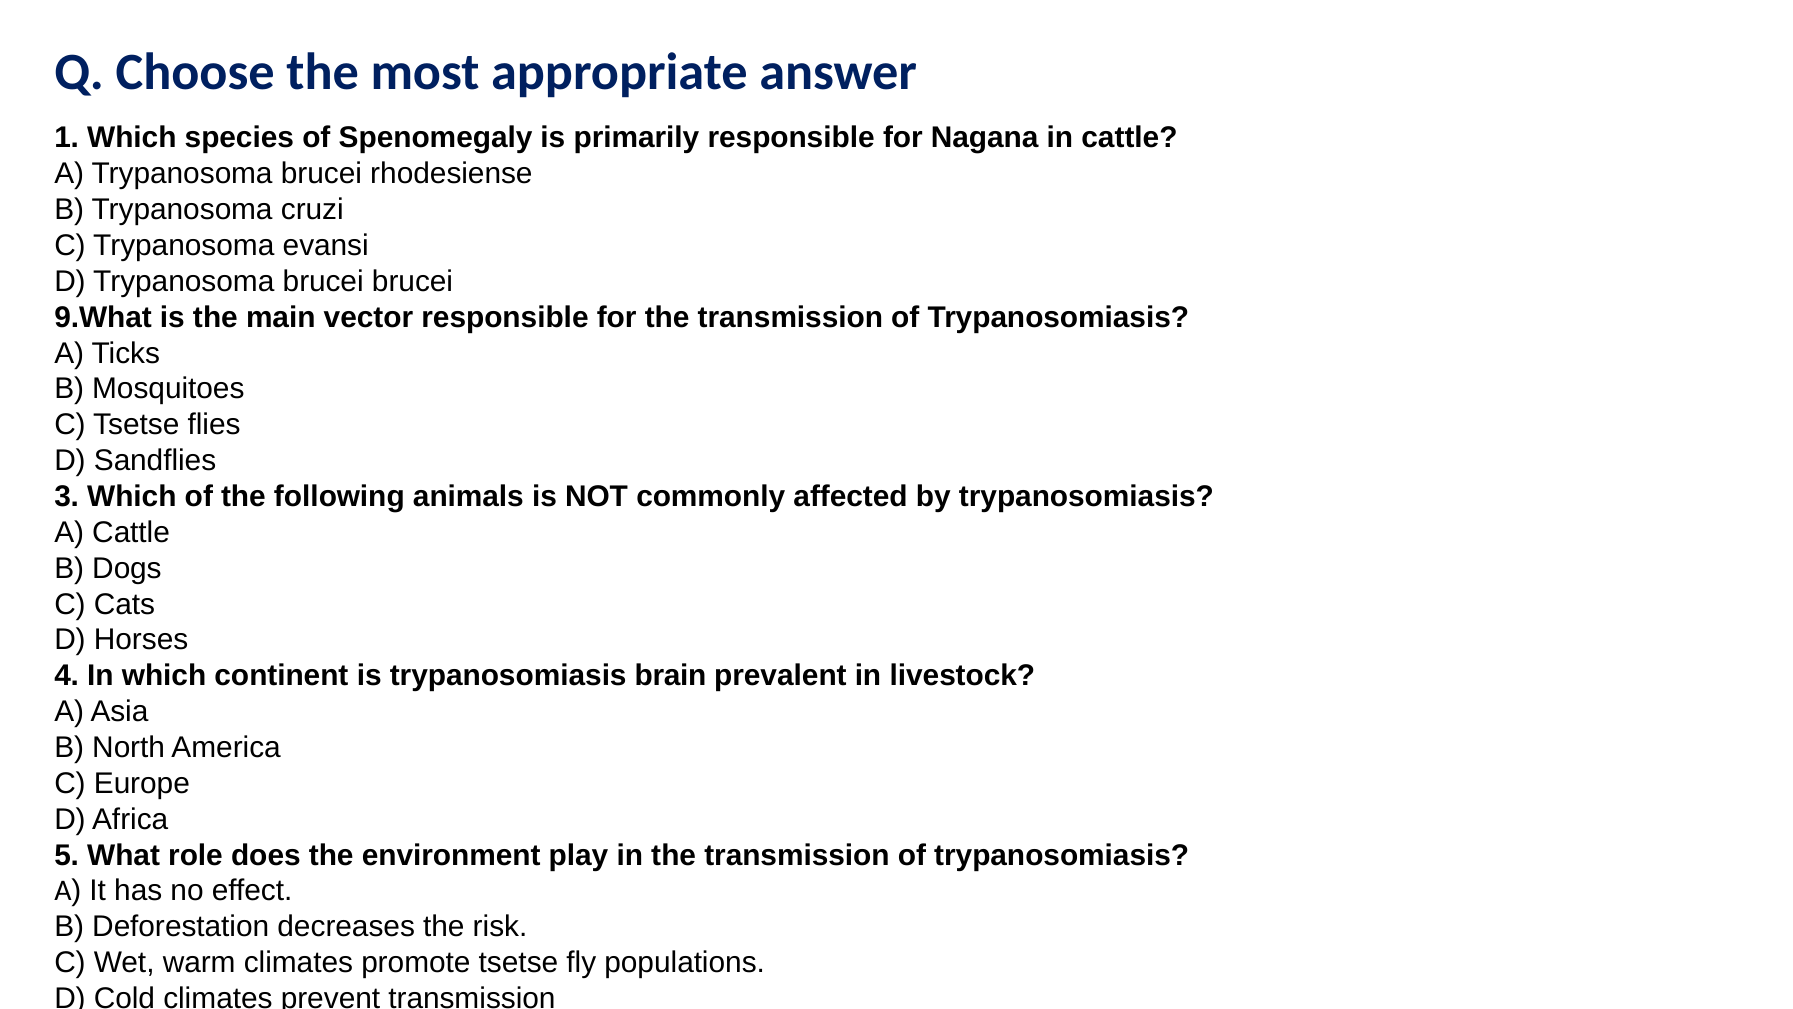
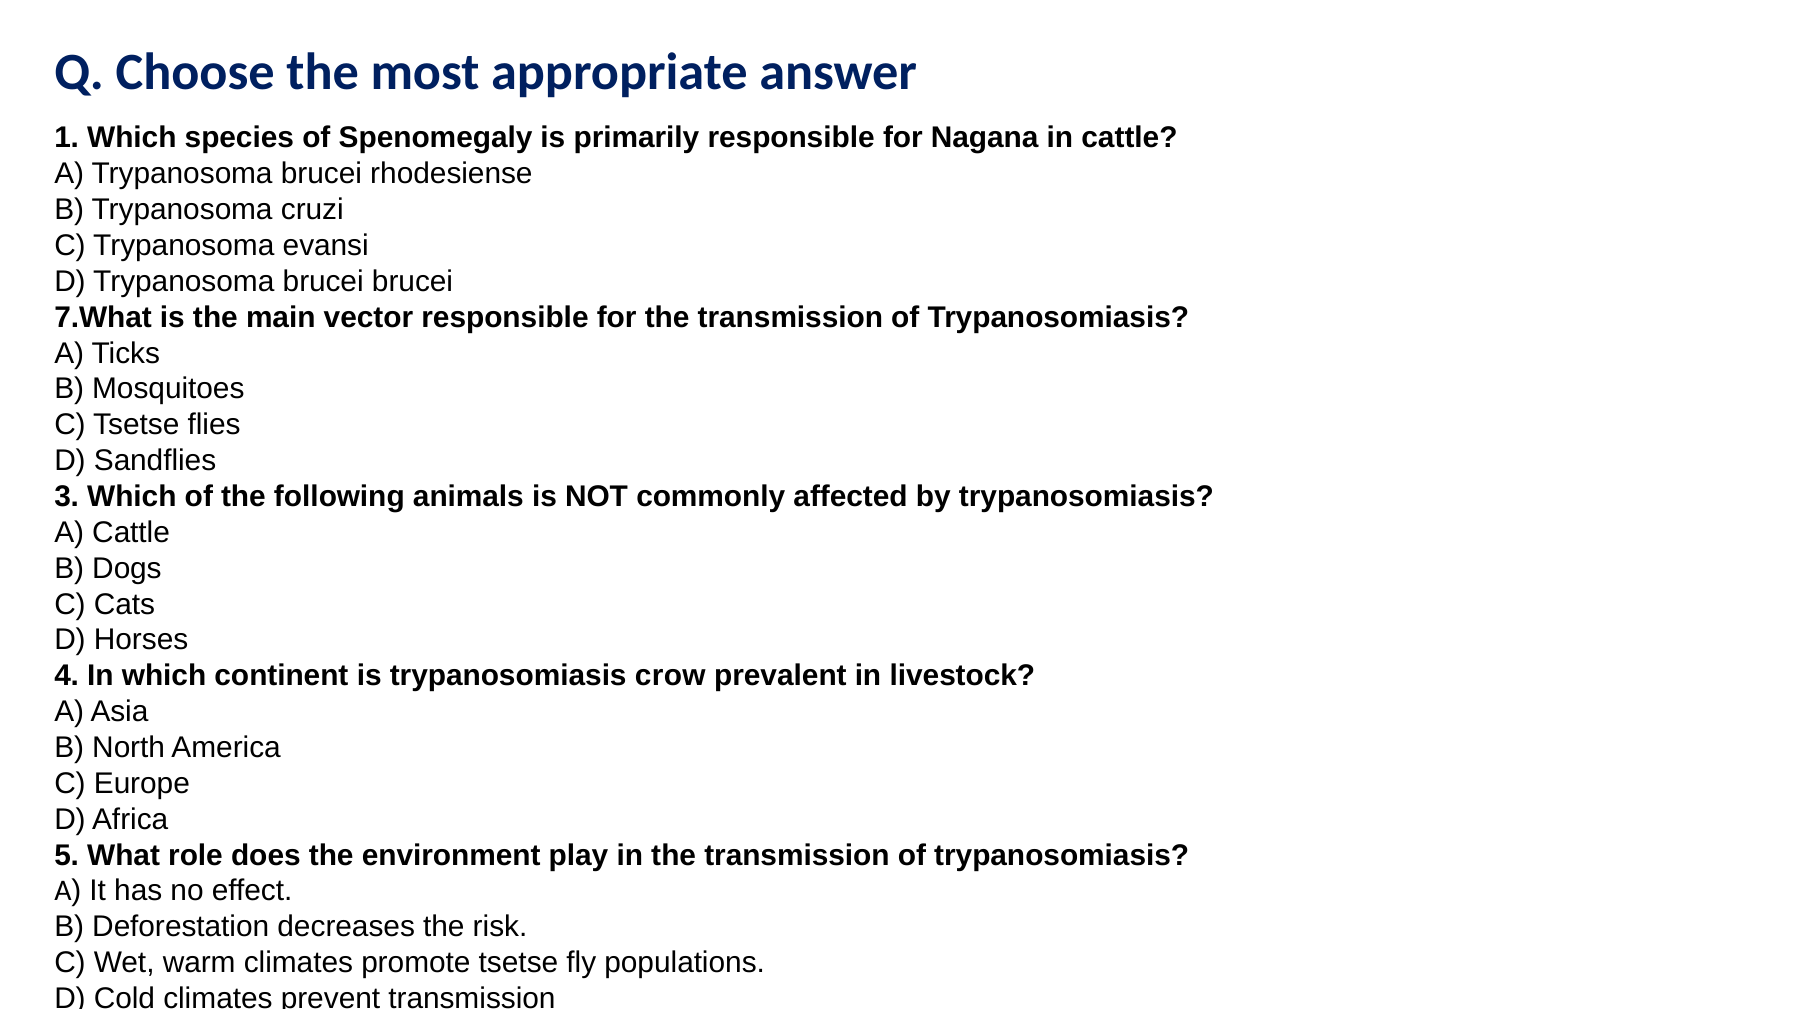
9.What: 9.What -> 7.What (103, 317)
brain: brain -> crow (670, 676)
